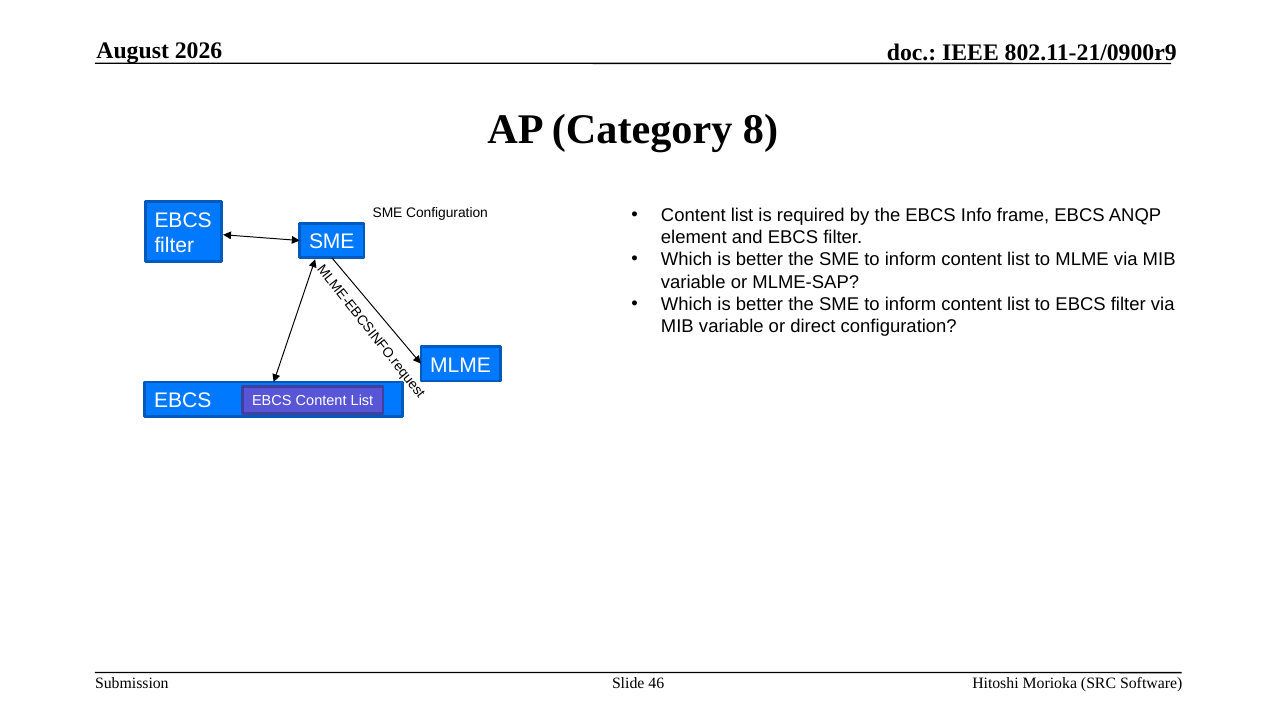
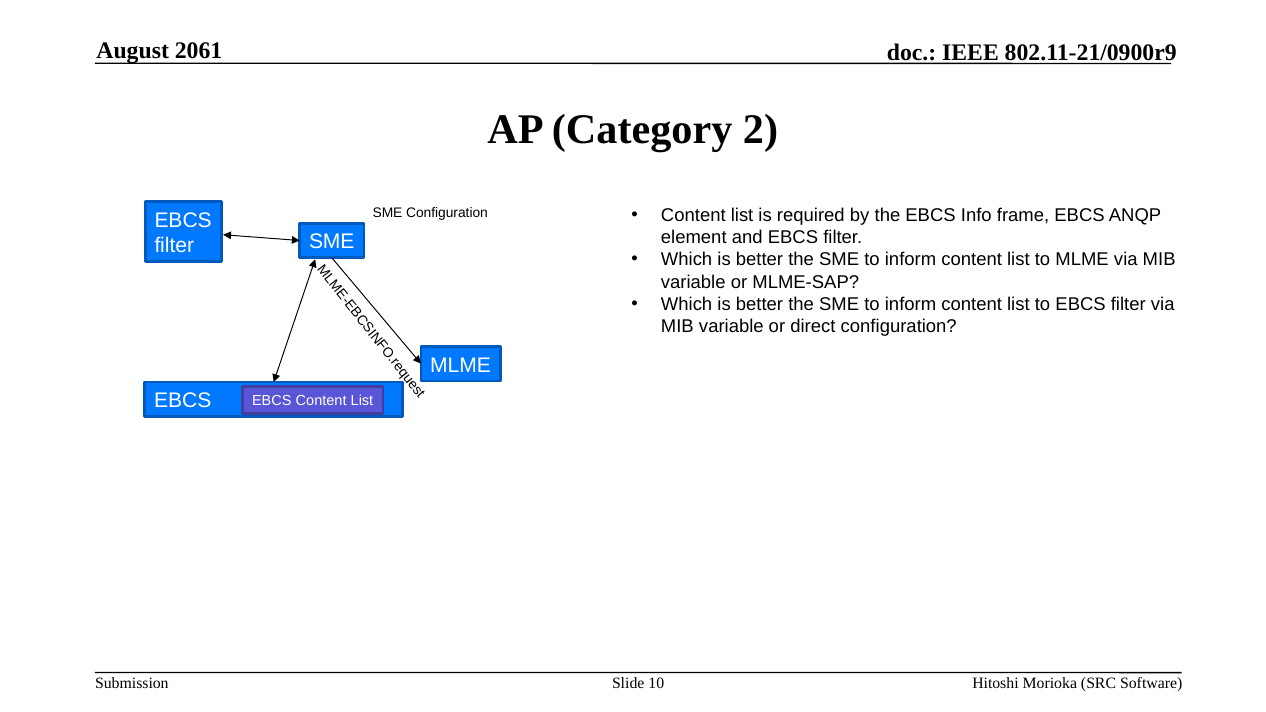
2026: 2026 -> 2061 (199, 50)
8: 8 -> 2 (761, 129)
46: 46 -> 10 (656, 683)
